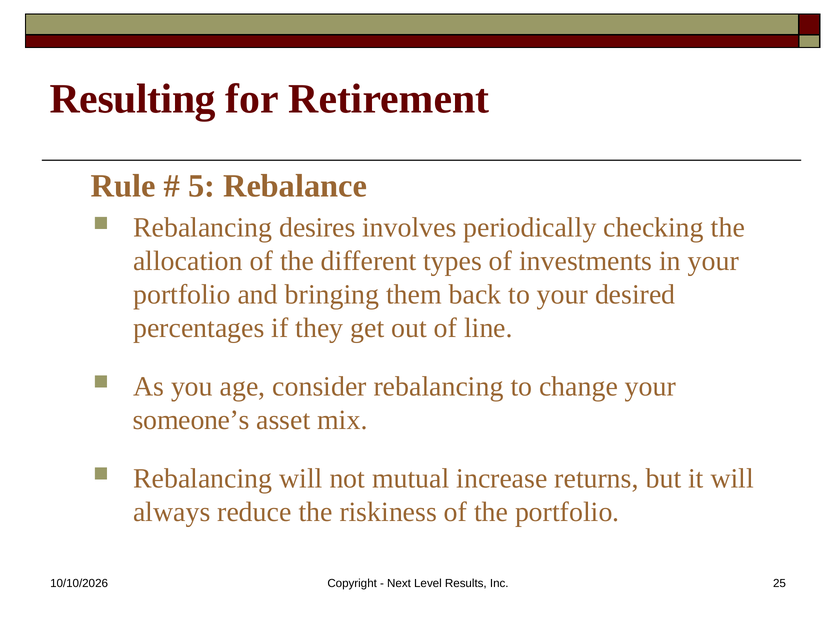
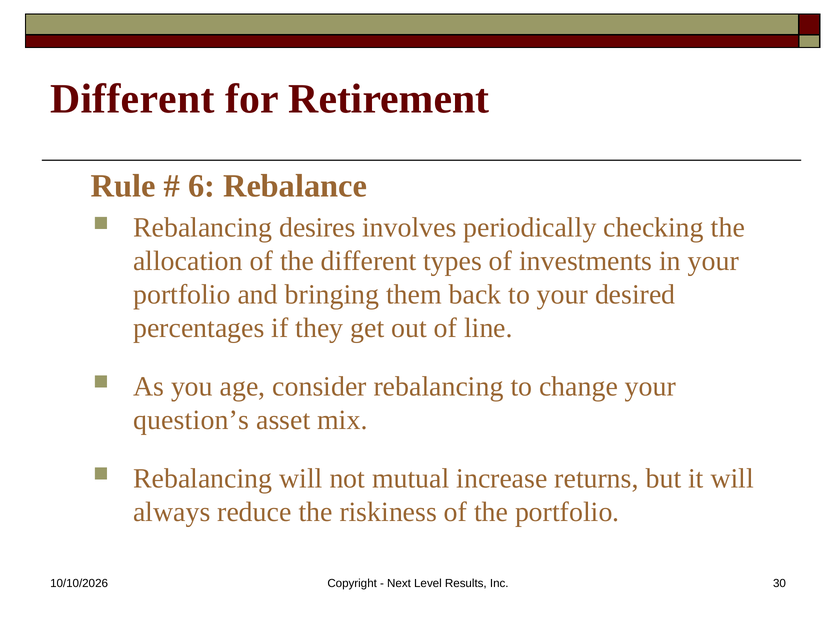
Resulting: Resulting -> Different (132, 99)
5: 5 -> 6 (202, 186)
someone’s: someone’s -> question’s (191, 420)
25: 25 -> 30 (779, 583)
